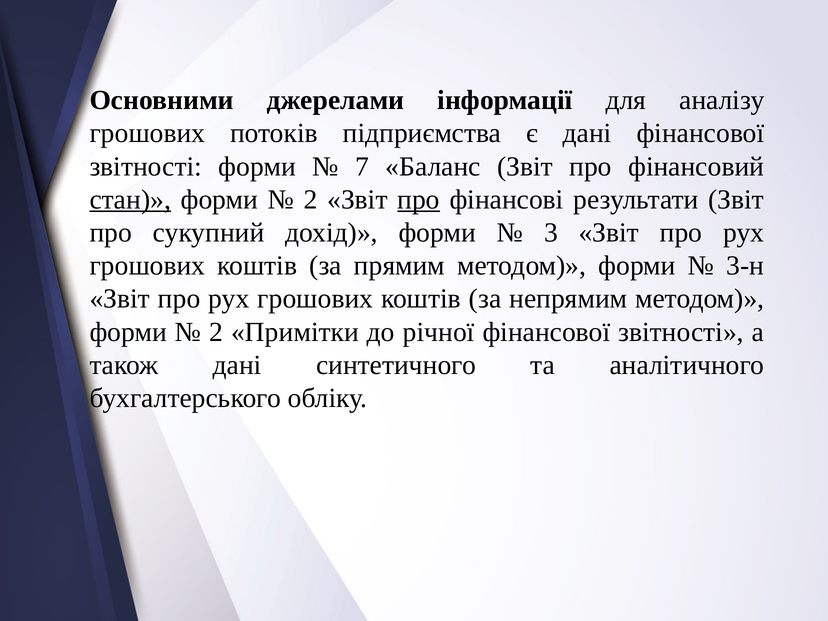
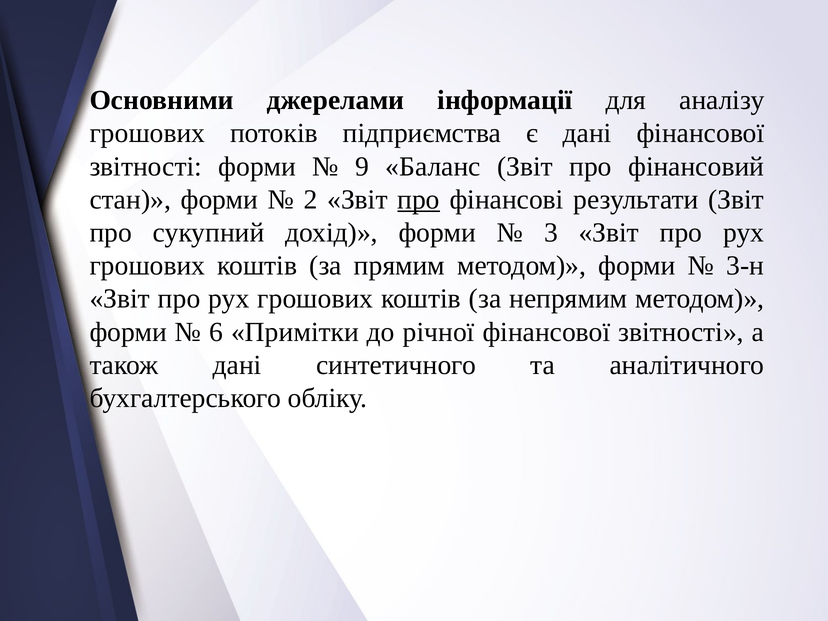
7: 7 -> 9 (362, 166)
стан underline: present -> none (130, 200)
2: 2 -> 6 (216, 332)
